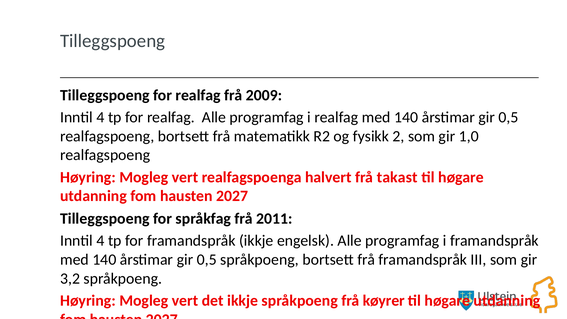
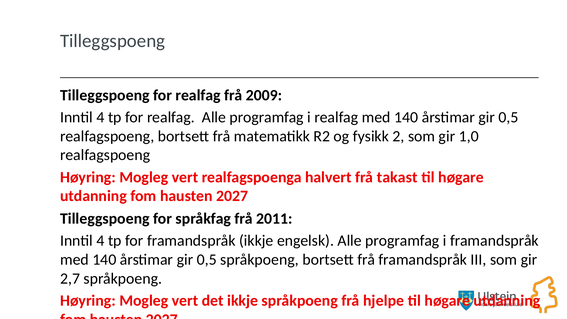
3,2: 3,2 -> 2,7 (70, 279)
køyrer: køyrer -> hjelpe (384, 301)
